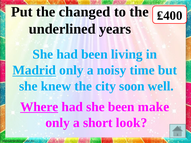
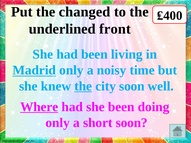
years: years -> front (115, 29)
the underline: none -> present (83, 86)
make: make -> doing (154, 107)
short look: look -> soon (132, 123)
